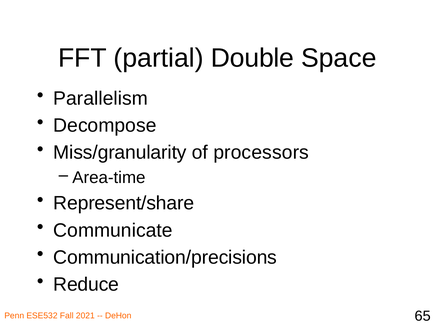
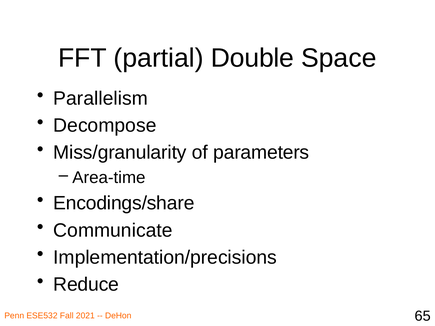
processors: processors -> parameters (261, 153)
Represent/share: Represent/share -> Encodings/share (124, 203)
Communication/precisions: Communication/precisions -> Implementation/precisions (165, 258)
